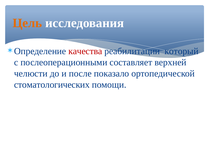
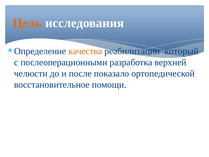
качества colour: red -> orange (85, 51)
составляет: составляет -> разработка (131, 62)
стоматологических: стоматологических -> восстановительное (52, 85)
